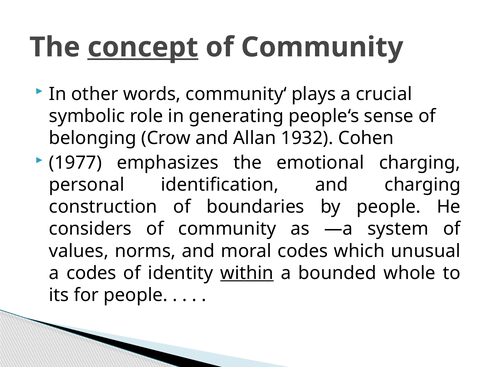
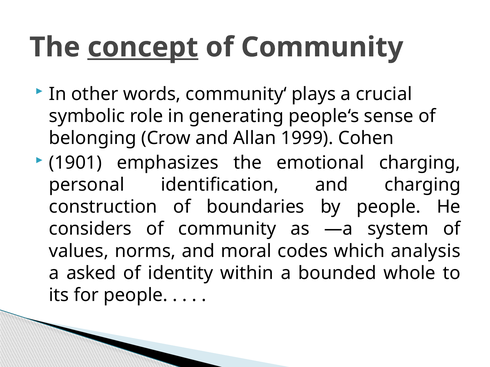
1932: 1932 -> 1999 (307, 138)
1977: 1977 -> 1901 (75, 163)
unusual: unusual -> analysis (426, 251)
a codes: codes -> asked (91, 273)
within underline: present -> none (247, 273)
